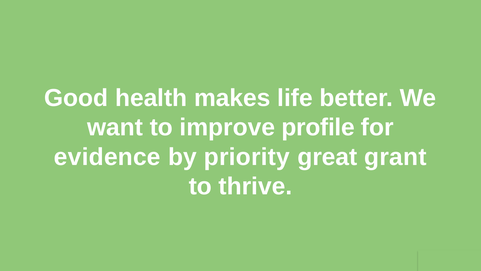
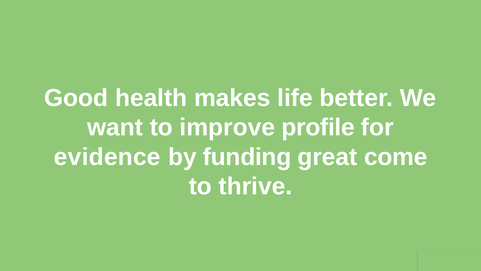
priority: priority -> funding (247, 157)
grant: grant -> come (396, 157)
